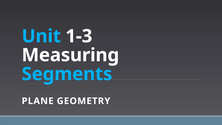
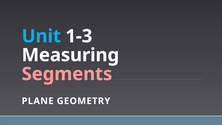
Segments colour: light blue -> pink (67, 74)
